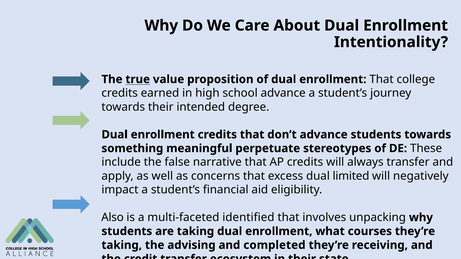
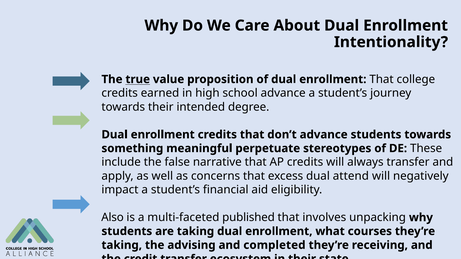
limited: limited -> attend (351, 176)
identified: identified -> published (249, 218)
